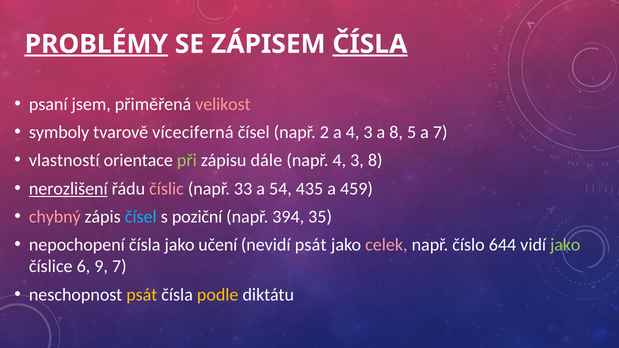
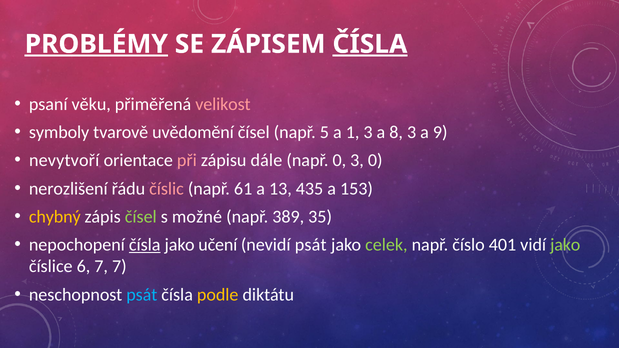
jsem: jsem -> věku (91, 104)
víceciferná: víceciferná -> uvědomění (193, 132)
2: 2 -> 5 (324, 132)
a 4: 4 -> 1 (353, 132)
8 5: 5 -> 3 (412, 132)
a 7: 7 -> 9 (440, 132)
vlastností: vlastností -> nevytvoří (64, 161)
při colour: light green -> pink (187, 161)
např 4: 4 -> 0 (339, 161)
3 8: 8 -> 0 (375, 161)
nerozlišení underline: present -> none (68, 189)
33: 33 -> 61 (243, 189)
54: 54 -> 13 (280, 189)
459: 459 -> 153 (356, 189)
chybný colour: pink -> yellow (55, 217)
čísel colour: light blue -> light green (141, 217)
poziční: poziční -> možné (197, 217)
394: 394 -> 389 (288, 217)
čísla underline: none -> present (145, 245)
celek colour: pink -> light green (386, 245)
644: 644 -> 401 (502, 245)
6 9: 9 -> 7 (101, 267)
psát colour: yellow -> light blue (142, 295)
